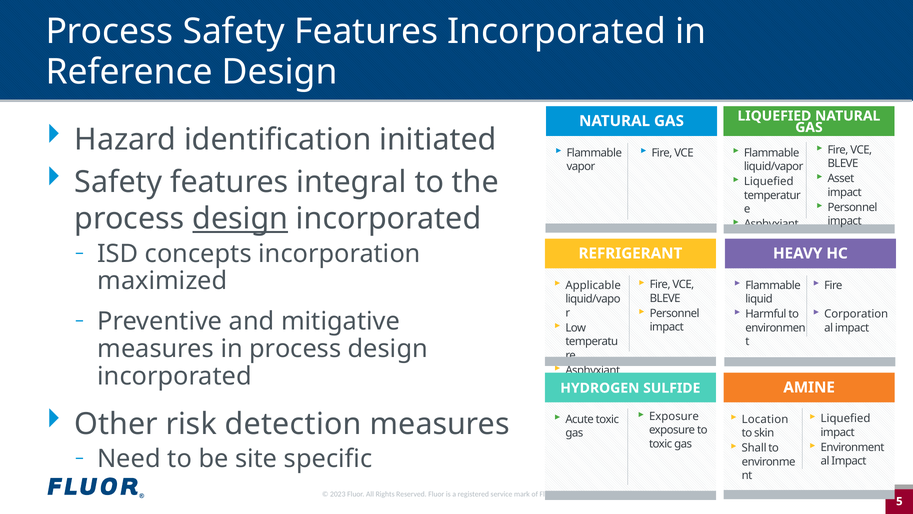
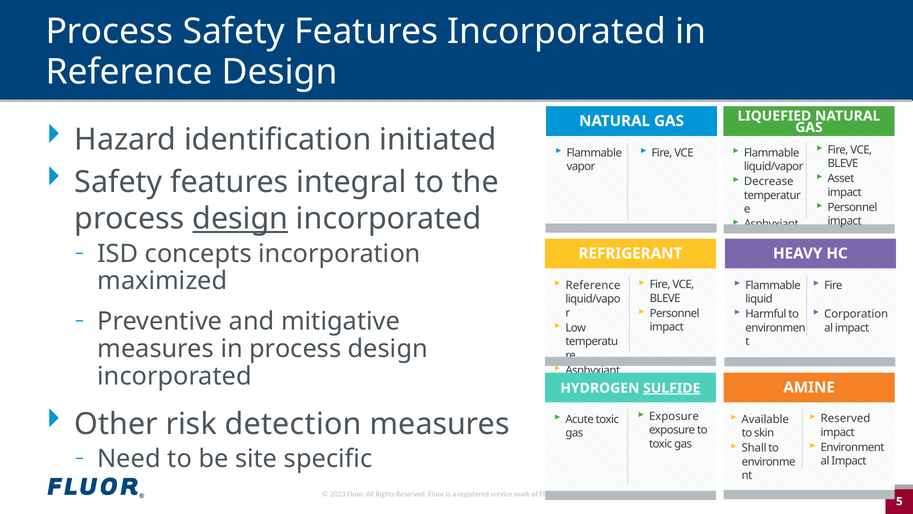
Liquefied: Liquefied -> Decrease (769, 181)
Applicable: Applicable -> Reference (593, 285)
SULFIDE underline: none -> present (672, 388)
Liquefied: Liquefied -> Reserved (846, 418)
Location: Location -> Available (765, 419)
